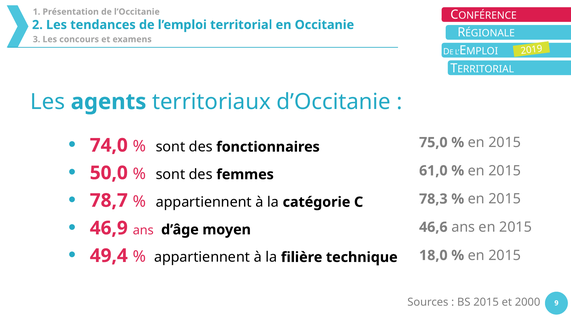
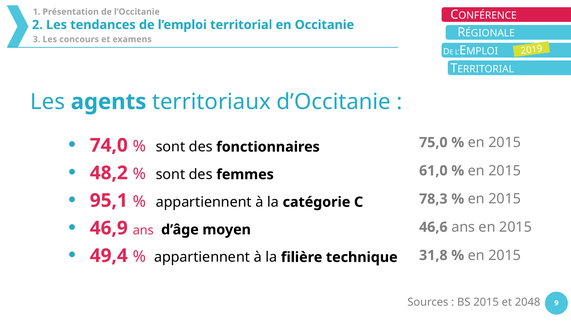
50,0: 50,0 -> 48,2 (109, 173)
78,7: 78,7 -> 95,1 (109, 201)
18,0: 18,0 -> 31,8 (433, 256)
2000: 2000 -> 2048 (528, 302)
